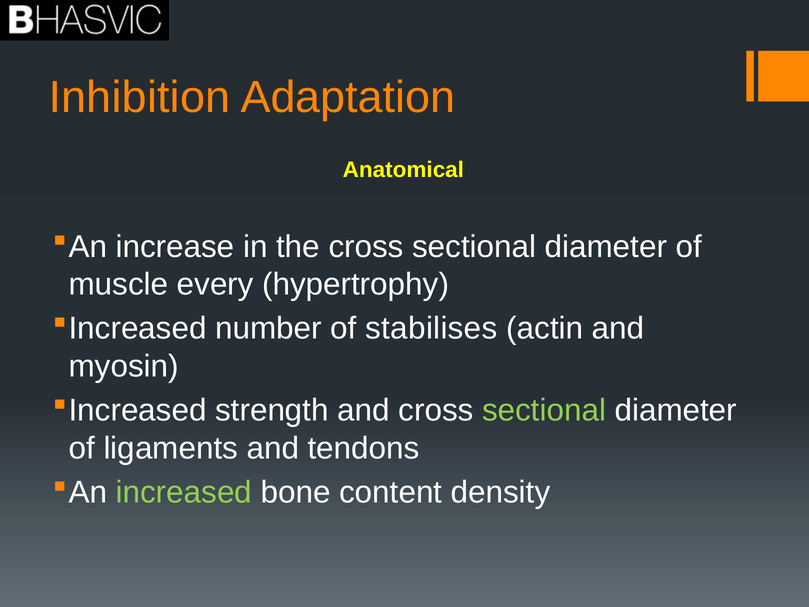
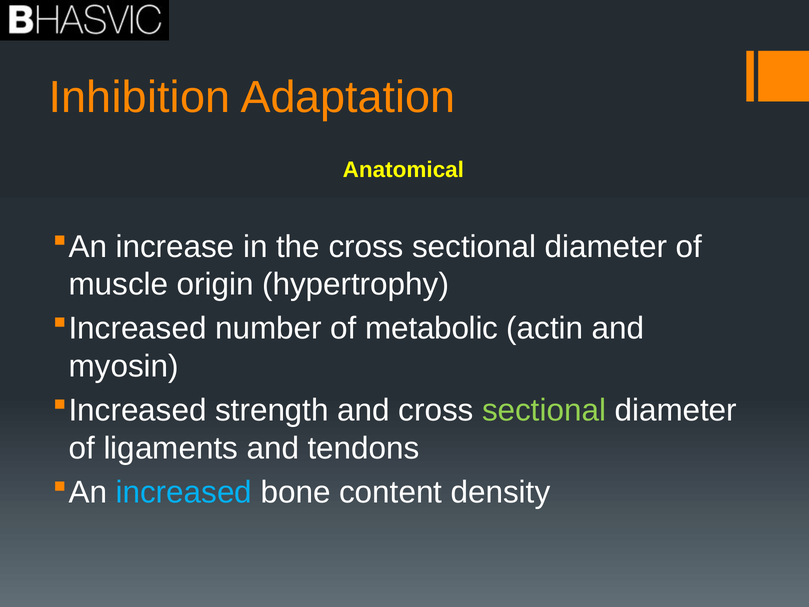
every: every -> origin (215, 284)
stabilises: stabilises -> metabolic (432, 328)
increased colour: light green -> light blue (184, 492)
